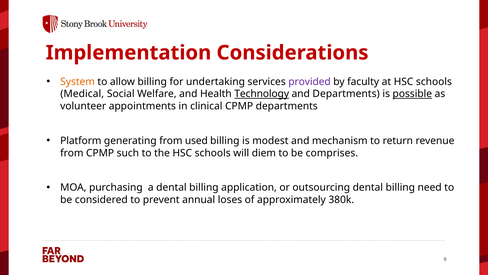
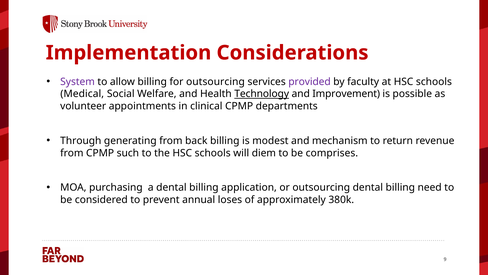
System colour: orange -> purple (78, 82)
for undertaking: undertaking -> outsourcing (215, 82)
and Departments: Departments -> Improvement (346, 94)
possible underline: present -> none (412, 94)
Platform: Platform -> Through (81, 141)
used: used -> back (196, 141)
